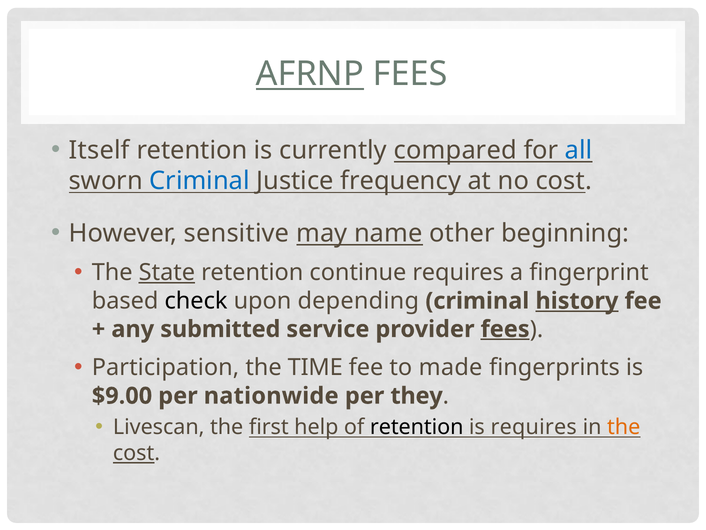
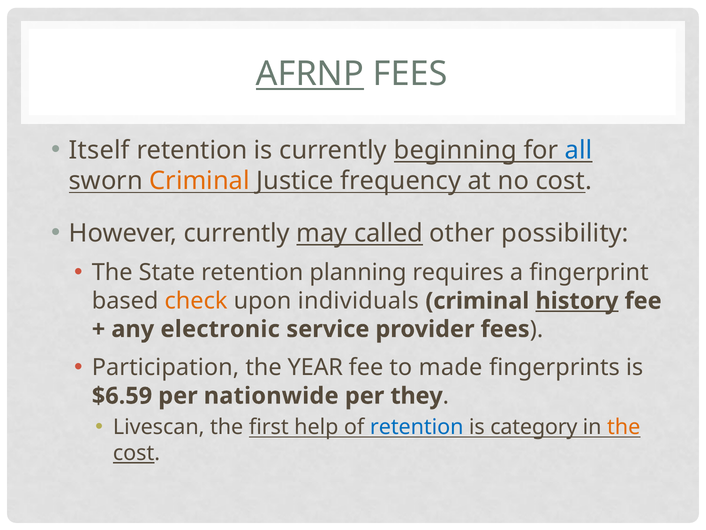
compared: compared -> beginning (455, 150)
Criminal colour: blue -> orange (200, 181)
However sensitive: sensitive -> currently (237, 233)
name: name -> called (388, 233)
beginning: beginning -> possibility (565, 233)
State underline: present -> none (167, 272)
continue: continue -> planning (358, 272)
check colour: black -> orange (196, 301)
depending: depending -> individuals (358, 301)
submitted: submitted -> electronic (220, 329)
fees underline: present -> none (505, 329)
TIME: TIME -> YEAR (315, 367)
$9.00: $9.00 -> $6.59 (122, 396)
retention colour: black -> blue (417, 427)
is requires: requires -> category (534, 427)
